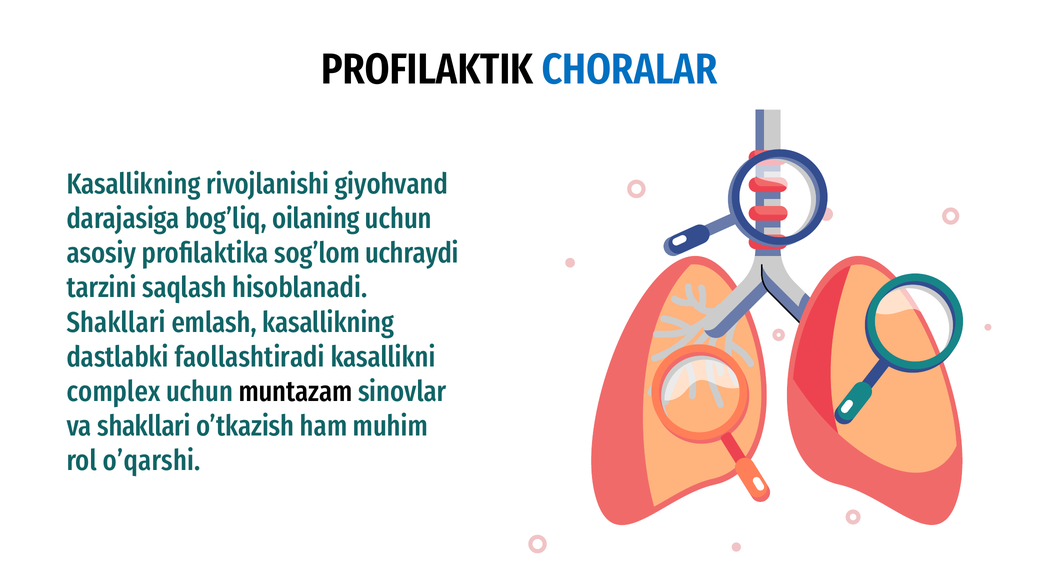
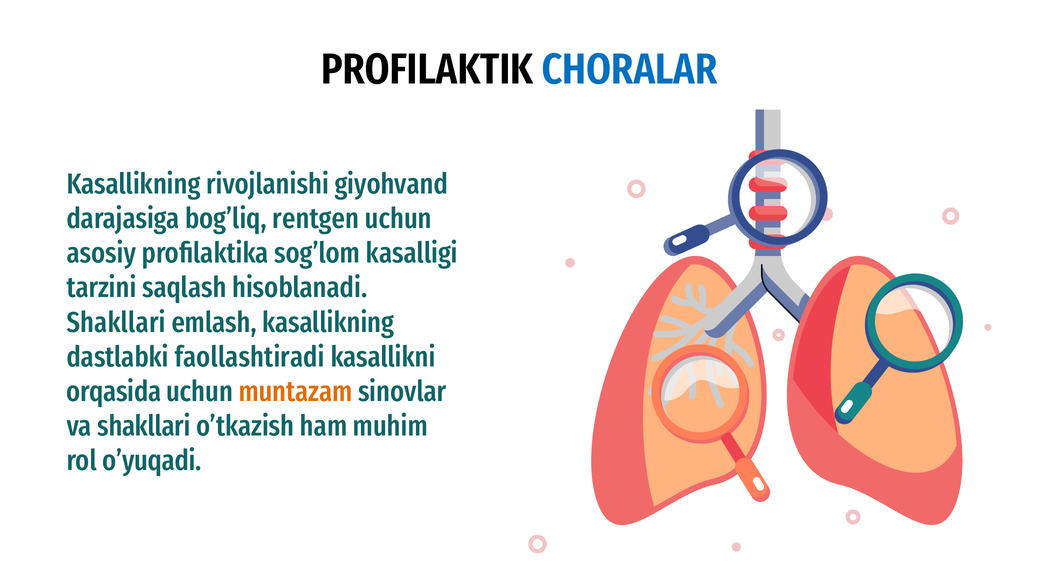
oilaning: oilaning -> rentgen (316, 219)
uchraydi: uchraydi -> kasalligi (412, 253)
complex: complex -> orqasida (114, 392)
muntazam colour: black -> orange (295, 392)
o’qarshi: o’qarshi -> o’yuqadi (152, 461)
